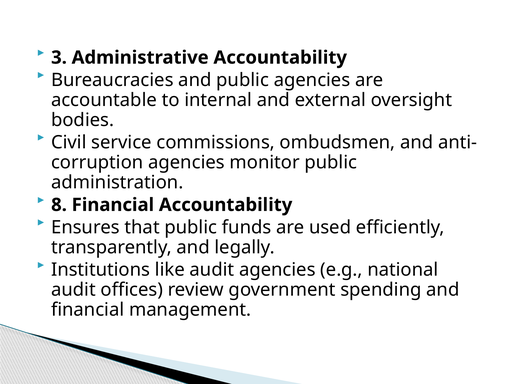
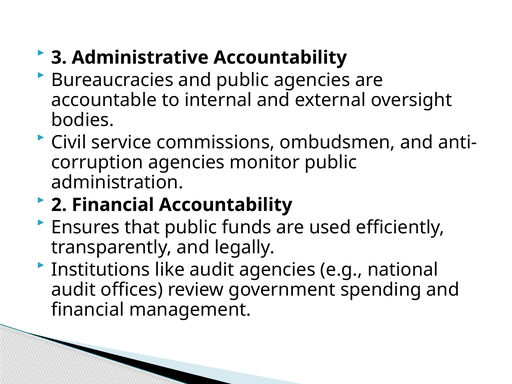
8: 8 -> 2 (59, 205)
